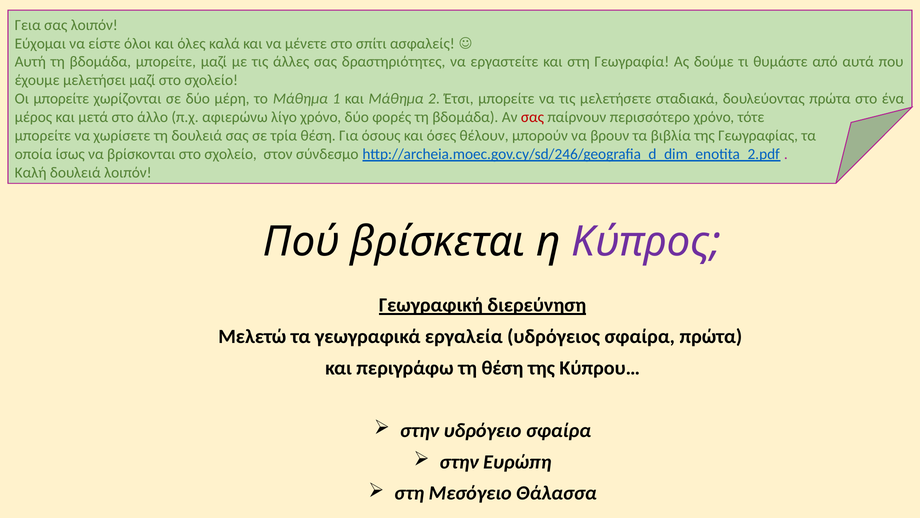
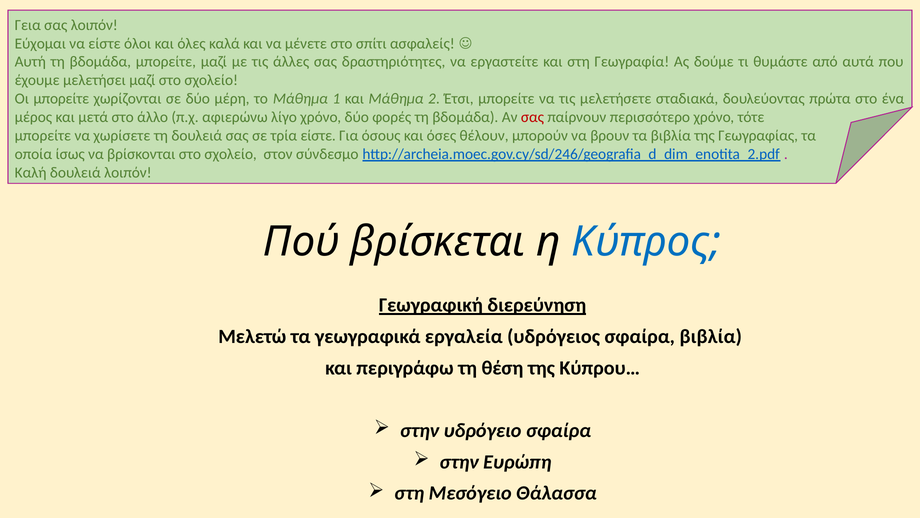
τρία θέση: θέση -> είστε (318, 135)
Κύπρος colour: purple -> blue (646, 242)
σφαίρα πρώτα: πρώτα -> βιβλία (711, 336)
